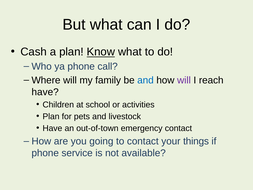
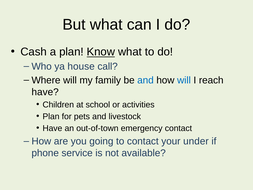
ya phone: phone -> house (81, 66)
will colour: purple -> blue (184, 80)
things: things -> under (196, 141)
